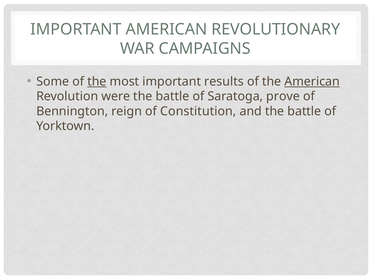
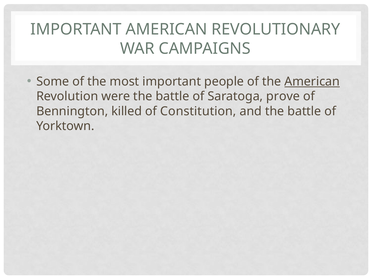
the underline: present -> none (97, 81)
results: results -> people (224, 81)
reign: reign -> killed (127, 111)
